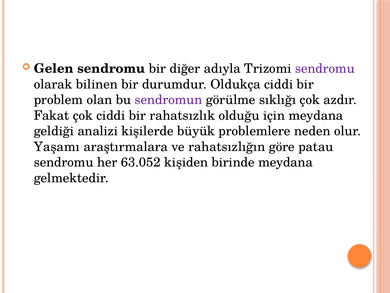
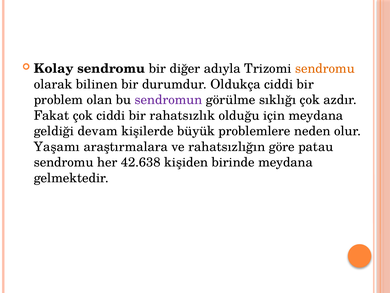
Gelen: Gelen -> Kolay (54, 69)
sendromu colour: purple -> orange (325, 69)
analizi: analizi -> devam (98, 131)
63.052: 63.052 -> 42.638 (141, 162)
